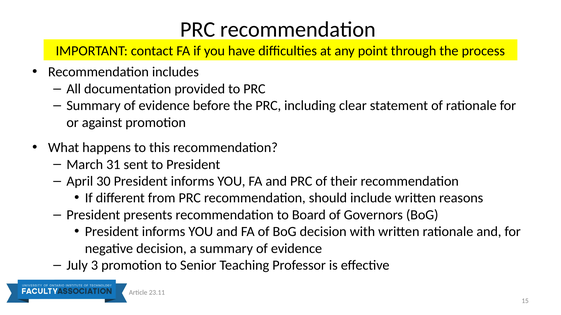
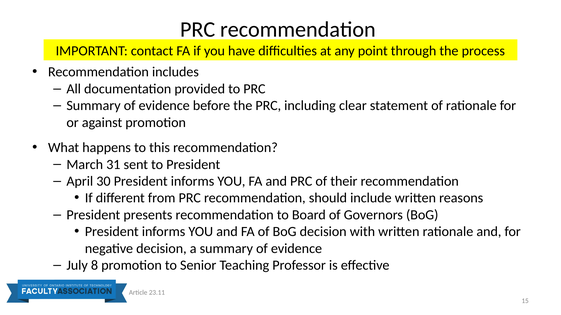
3: 3 -> 8 (95, 266)
